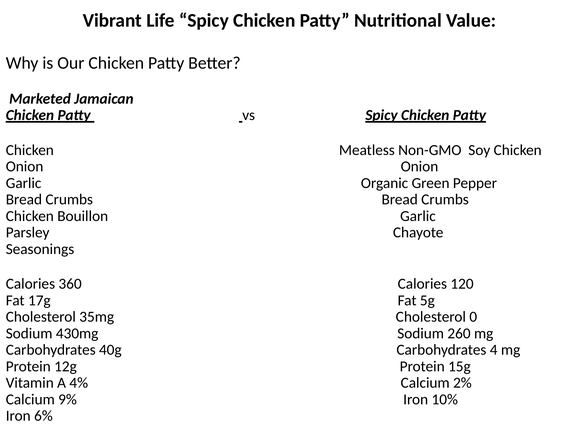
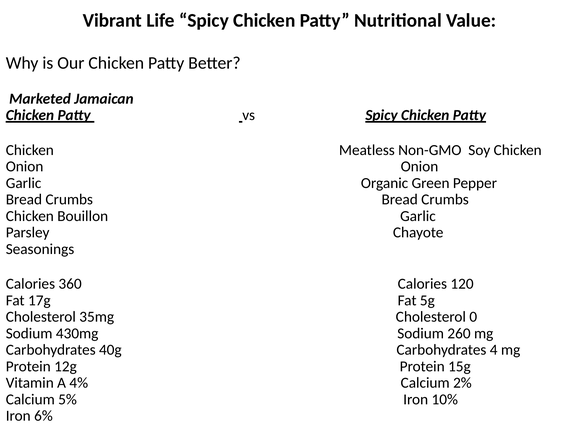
9%: 9% -> 5% (68, 400)
